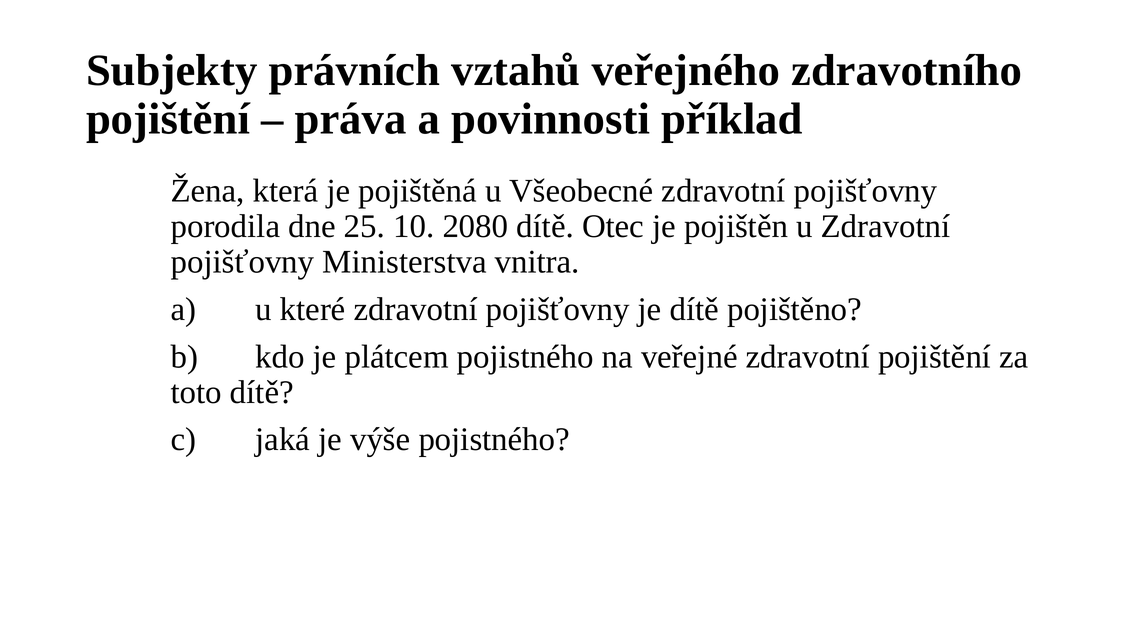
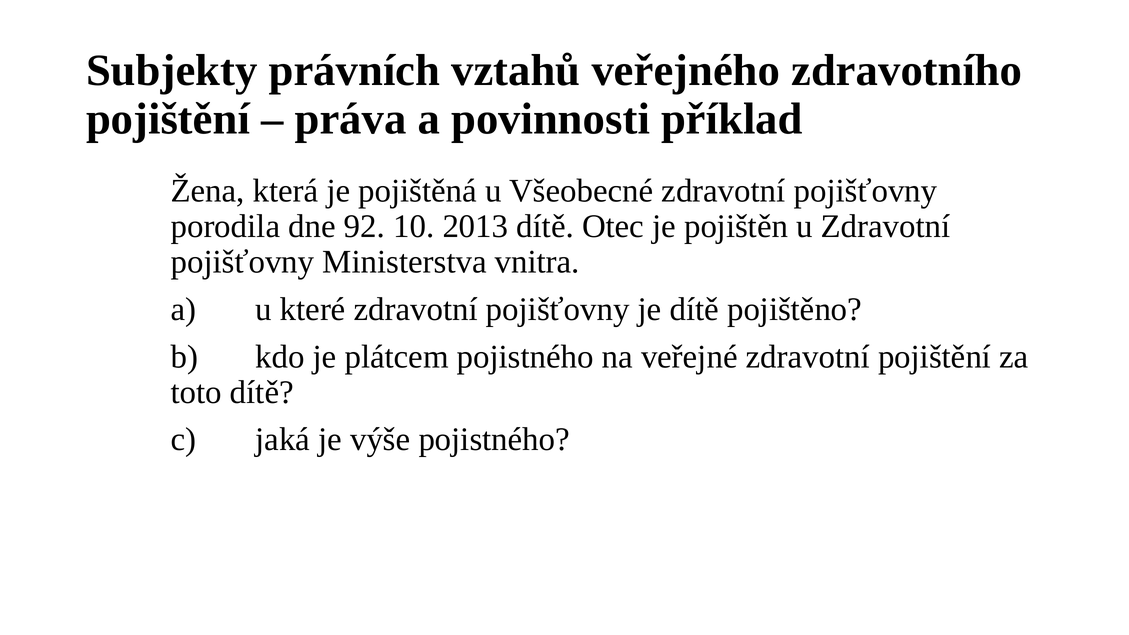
25: 25 -> 92 (365, 226)
2080: 2080 -> 2013 (475, 226)
